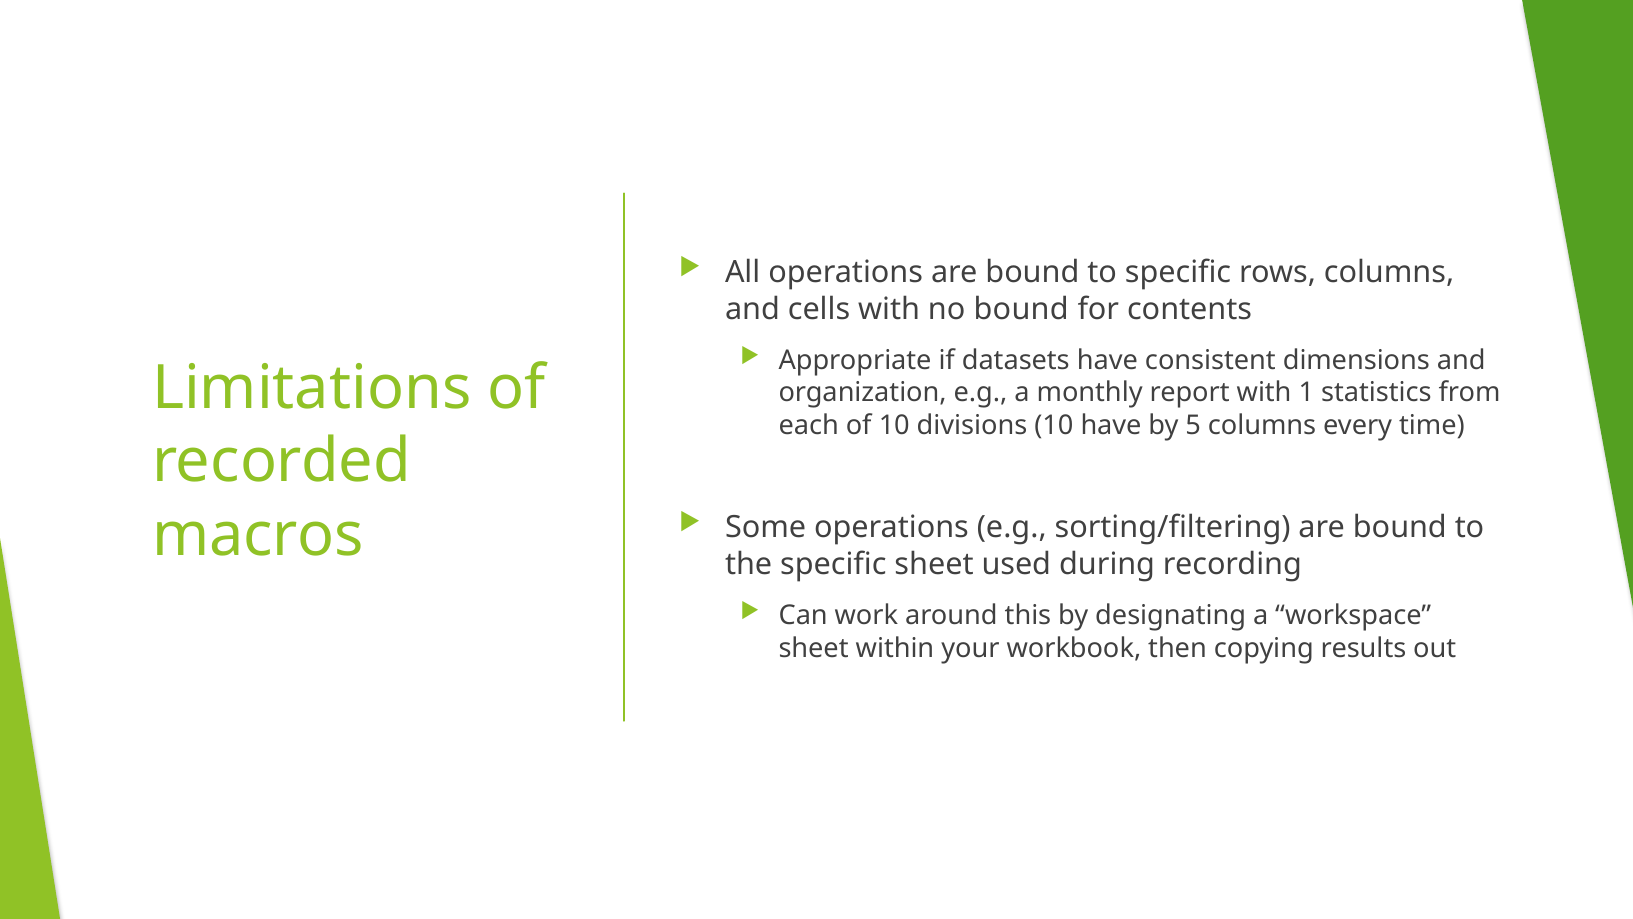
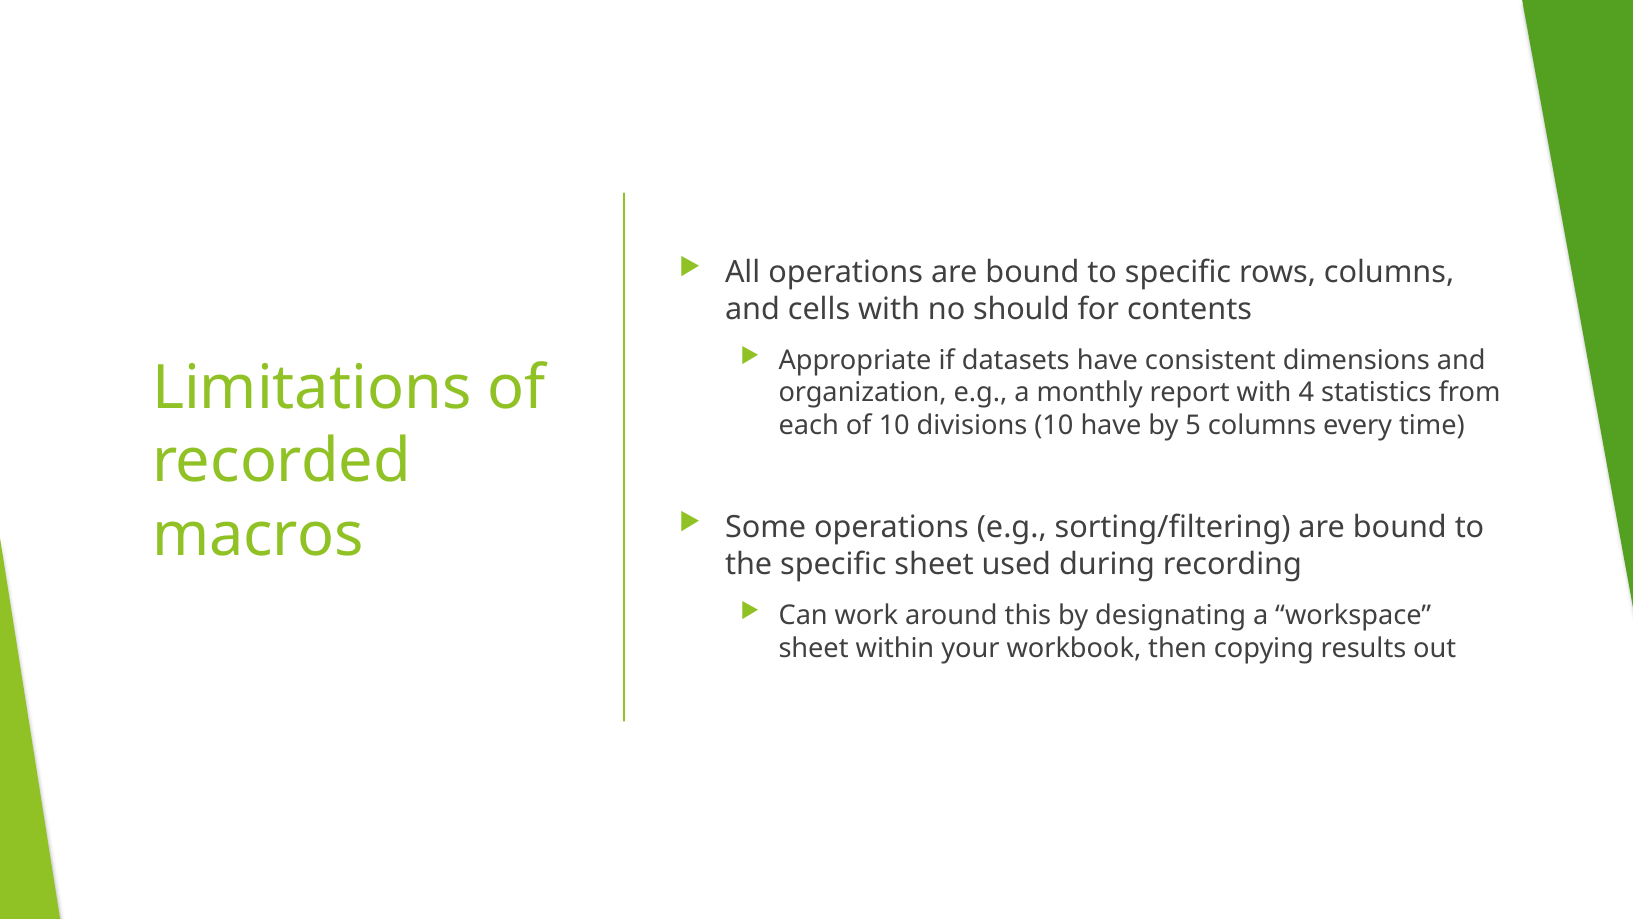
no bound: bound -> should (1021, 309)
1: 1 -> 4 (1306, 393)
